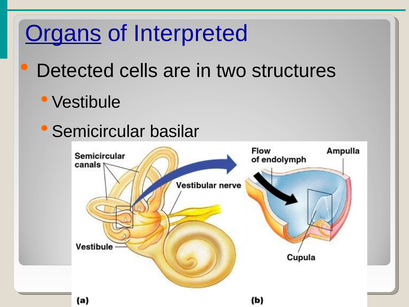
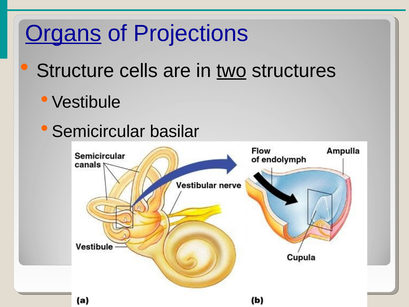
Interpreted: Interpreted -> Projections (191, 33)
Detected: Detected -> Structure (75, 71)
two underline: none -> present (232, 71)
